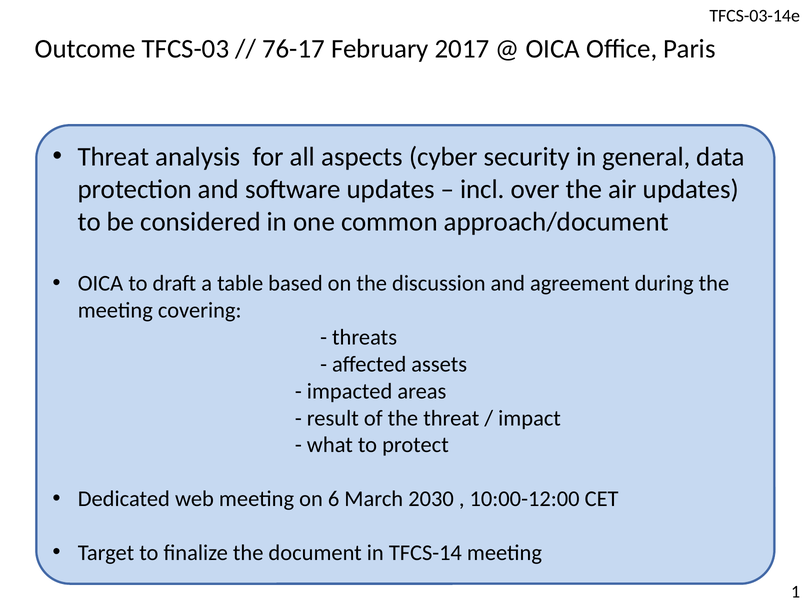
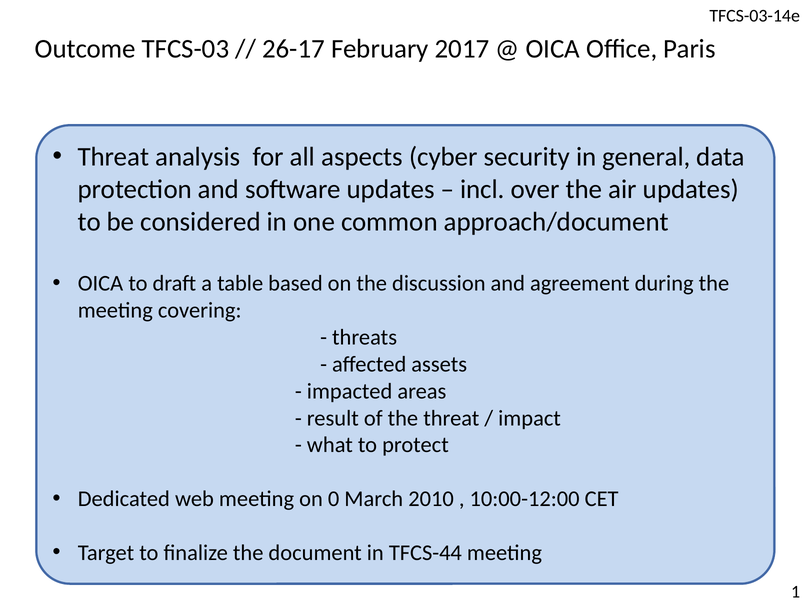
76-17: 76-17 -> 26-17 (294, 49)
6: 6 -> 0 (334, 499)
2030: 2030 -> 2010 (431, 499)
TFCS-14: TFCS-14 -> TFCS-44 (425, 553)
